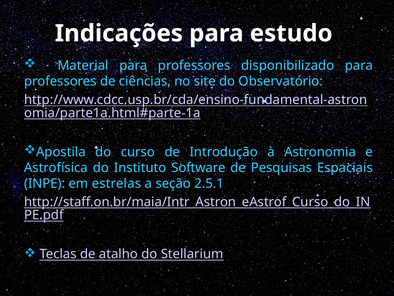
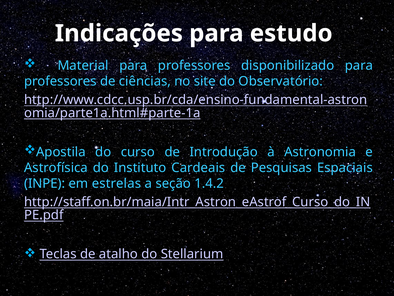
Software: Software -> Cardeais (198, 167)
2.5.1: 2.5.1 -> 1.4.2 (209, 183)
